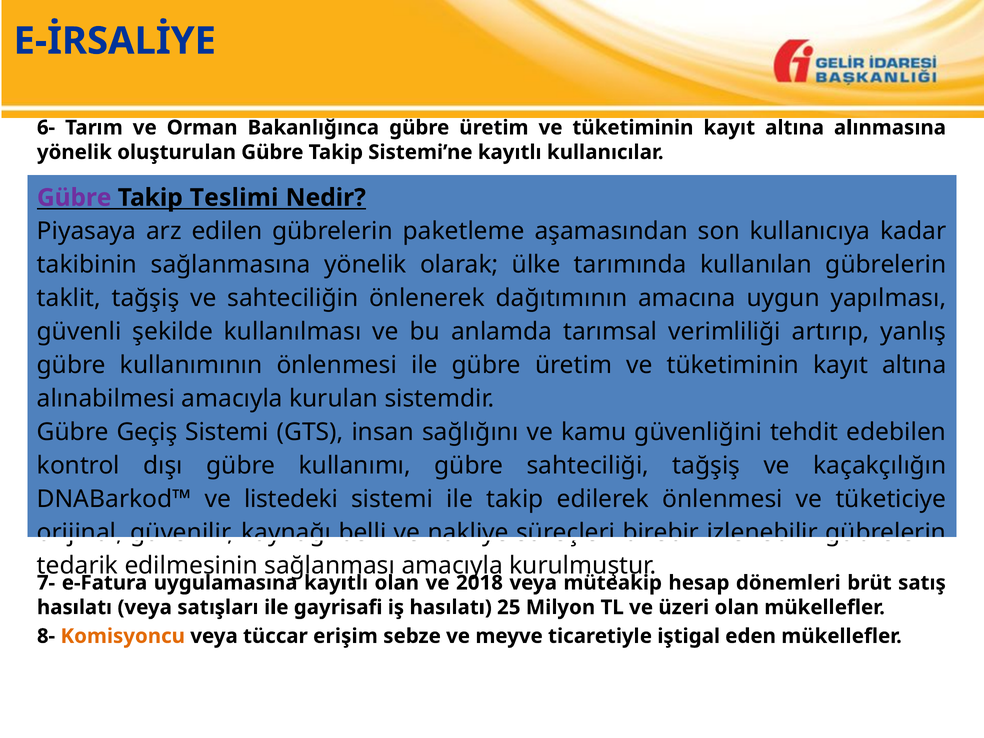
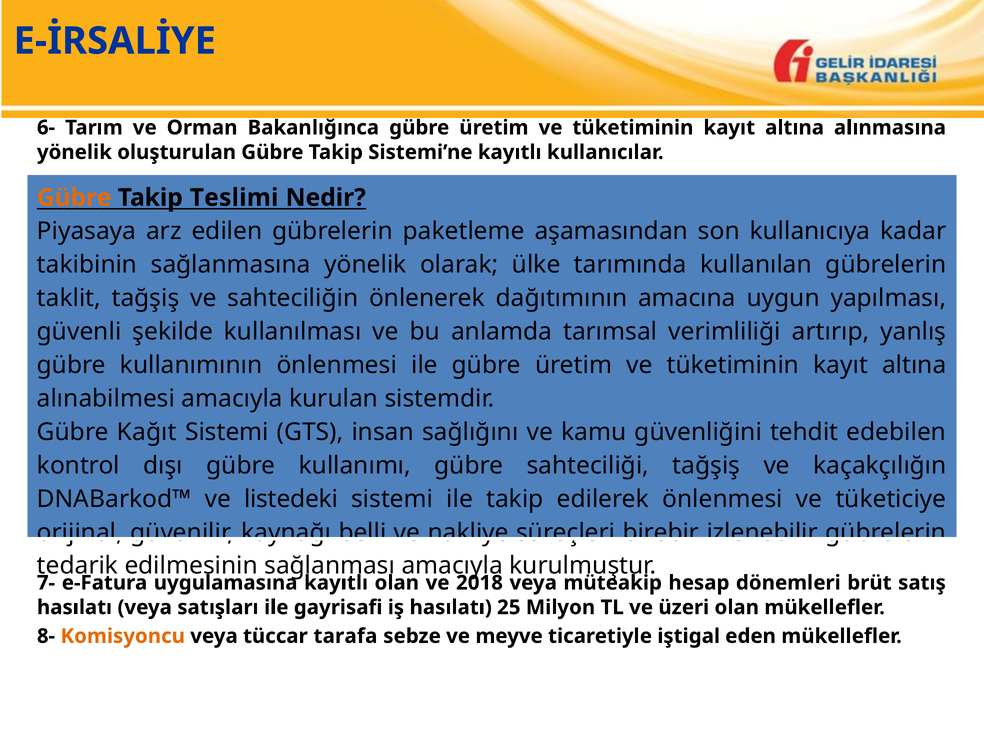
Gübre colour: purple -> orange (74, 198)
Geçiş: Geçiş -> Kağıt (147, 432)
erişim: erişim -> tarafa (345, 636)
